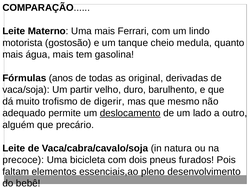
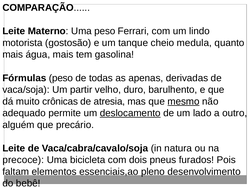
Uma mais: mais -> peso (105, 31)
Fórmulas anos: anos -> peso (61, 78)
original: original -> apenas (146, 78)
trofismo: trofismo -> crônicas (60, 102)
digerir: digerir -> atresia (109, 102)
mesmo underline: none -> present (183, 102)
